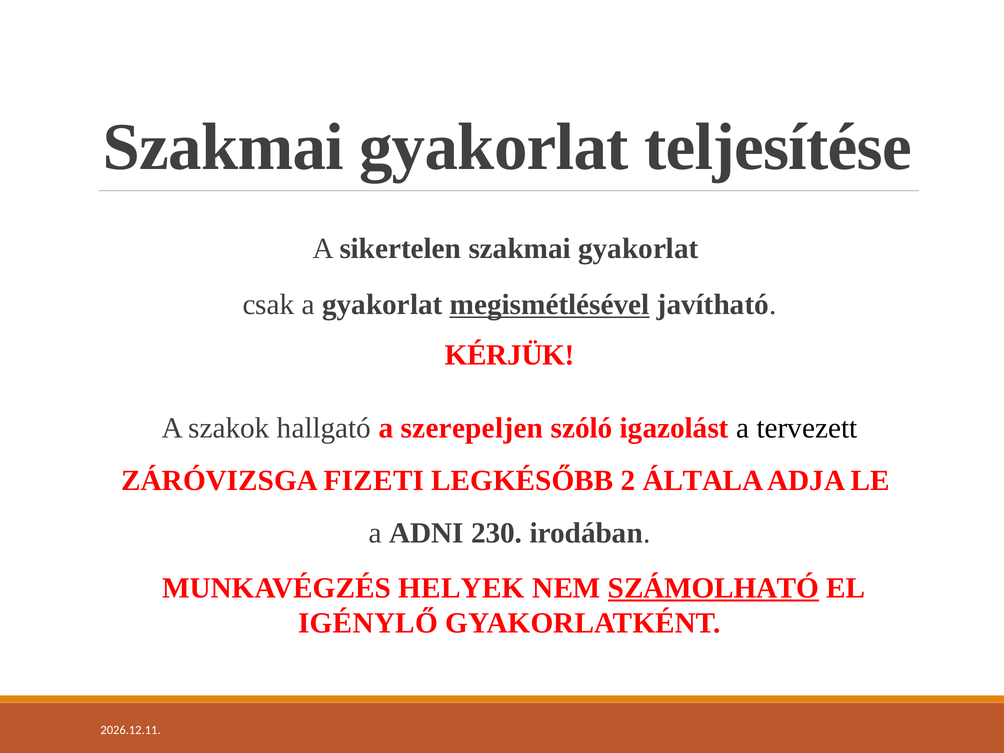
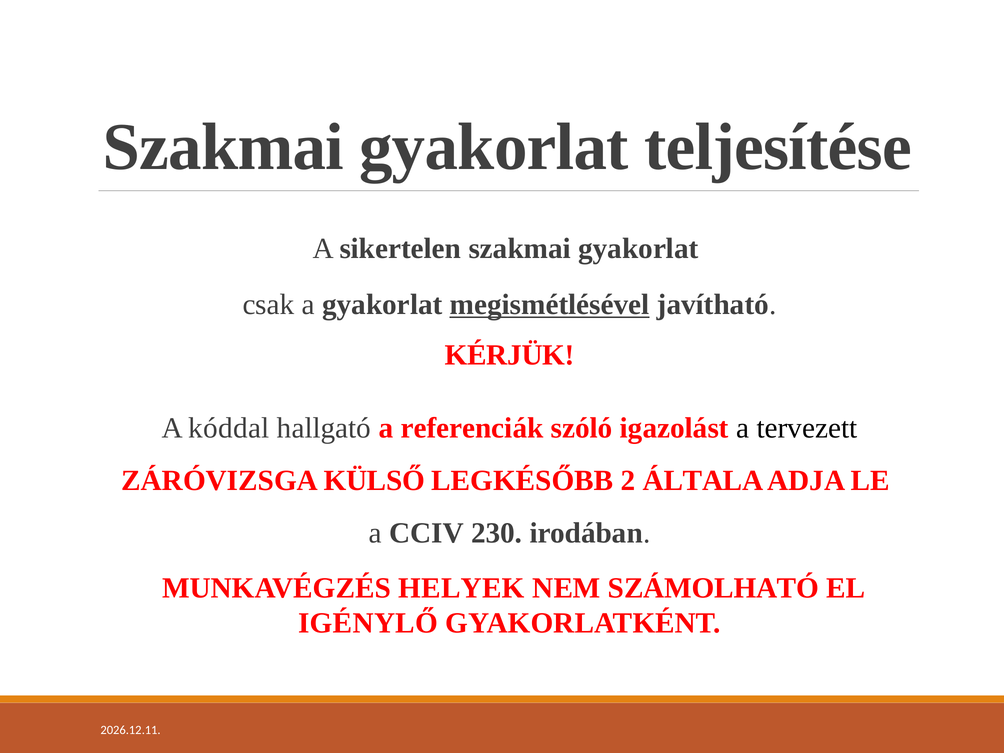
szakok: szakok -> kóddal (229, 428)
szerepeljen: szerepeljen -> referenciák (472, 428)
FIZETI: FIZETI -> KÜLSŐ (374, 481)
ADNI: ADNI -> CCIV (426, 533)
SZÁMOLHATÓ underline: present -> none (713, 588)
